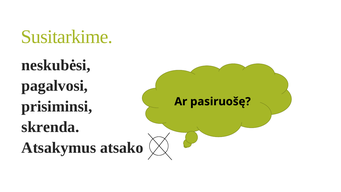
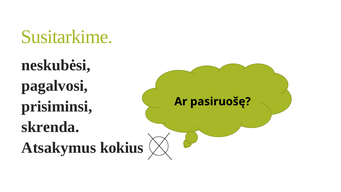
atsako: atsako -> kokius (122, 147)
